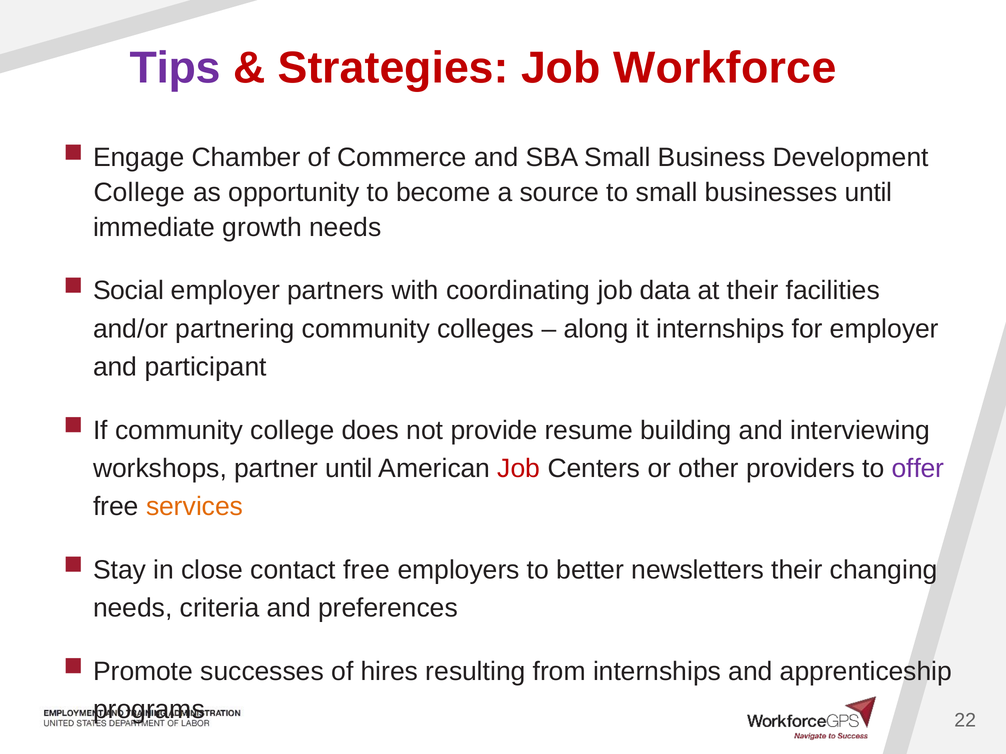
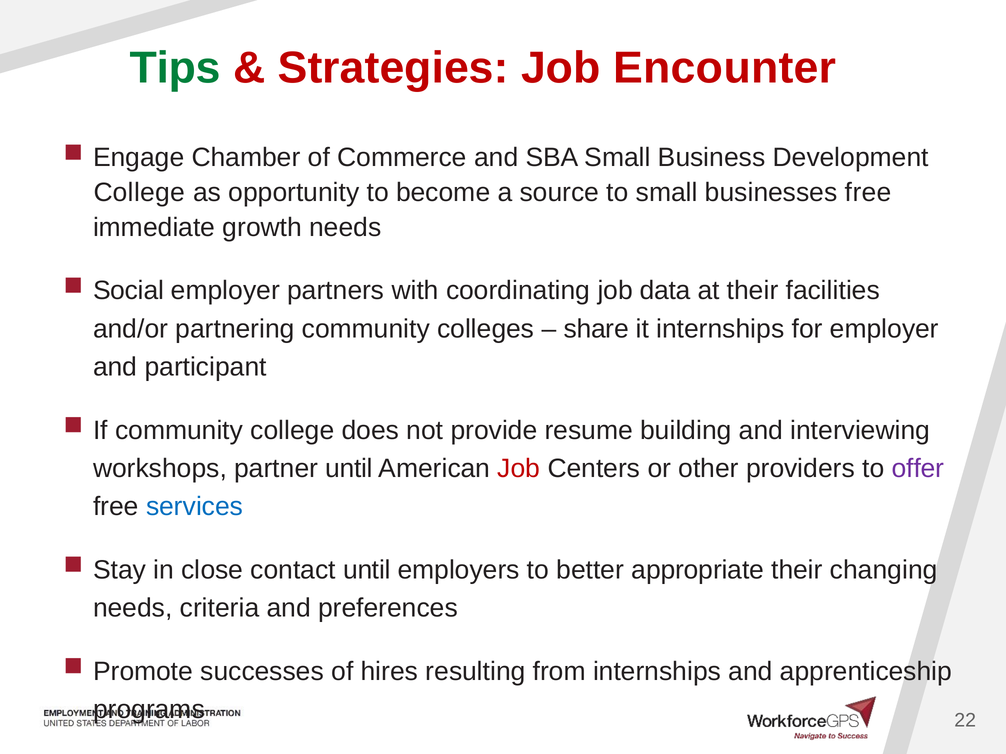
Tips colour: purple -> green (175, 68)
Workforce: Workforce -> Encounter (725, 68)
businesses until: until -> free (868, 193)
along: along -> share (596, 329)
services colour: orange -> blue (195, 507)
contact free: free -> until (367, 570)
newsletters: newsletters -> appropriate (698, 570)
